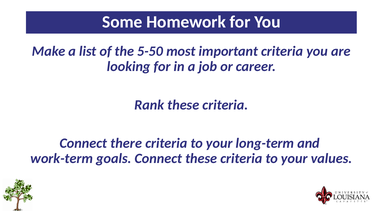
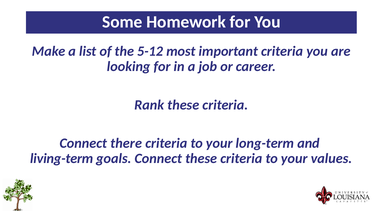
5-50: 5-50 -> 5-12 (150, 51)
work-term: work-term -> living-term (62, 159)
